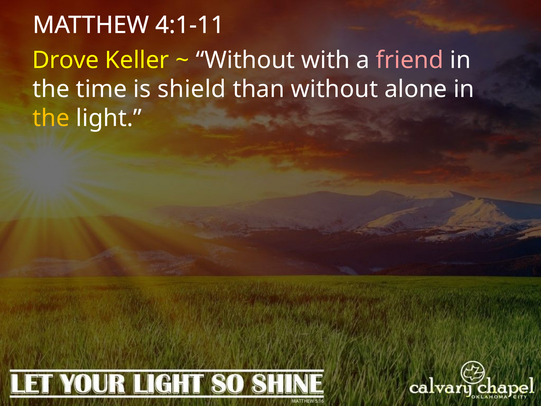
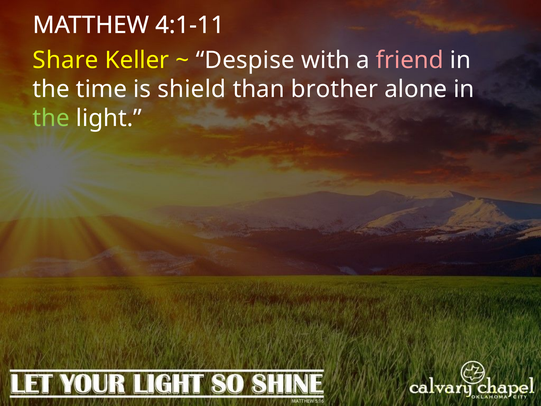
Drove: Drove -> Share (66, 60)
Without: Without -> Despise (245, 60)
than without: without -> brother (334, 89)
the colour: yellow -> light green (51, 118)
